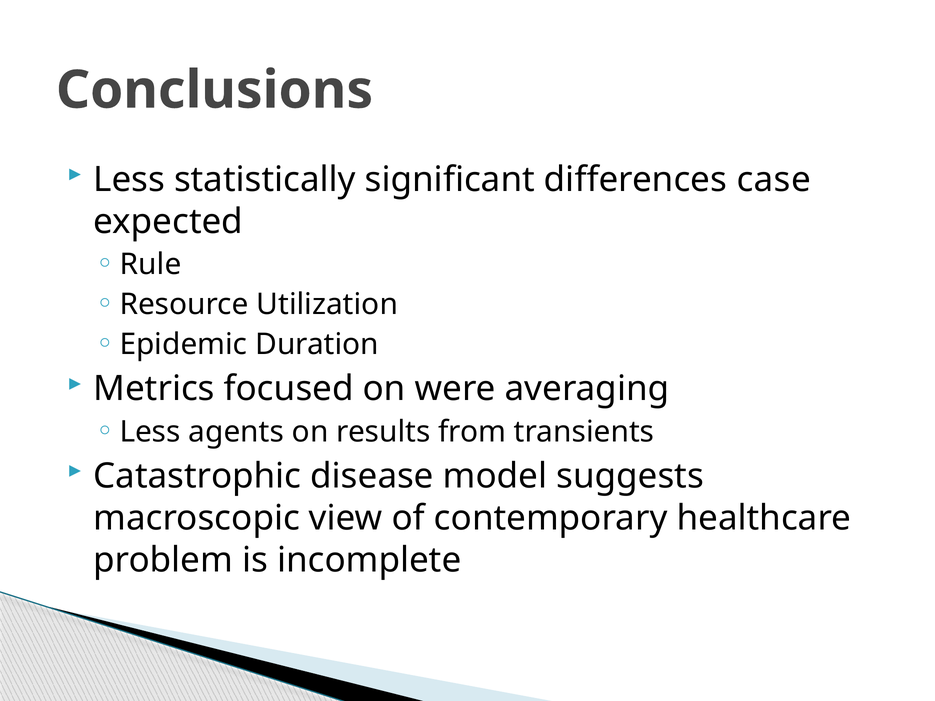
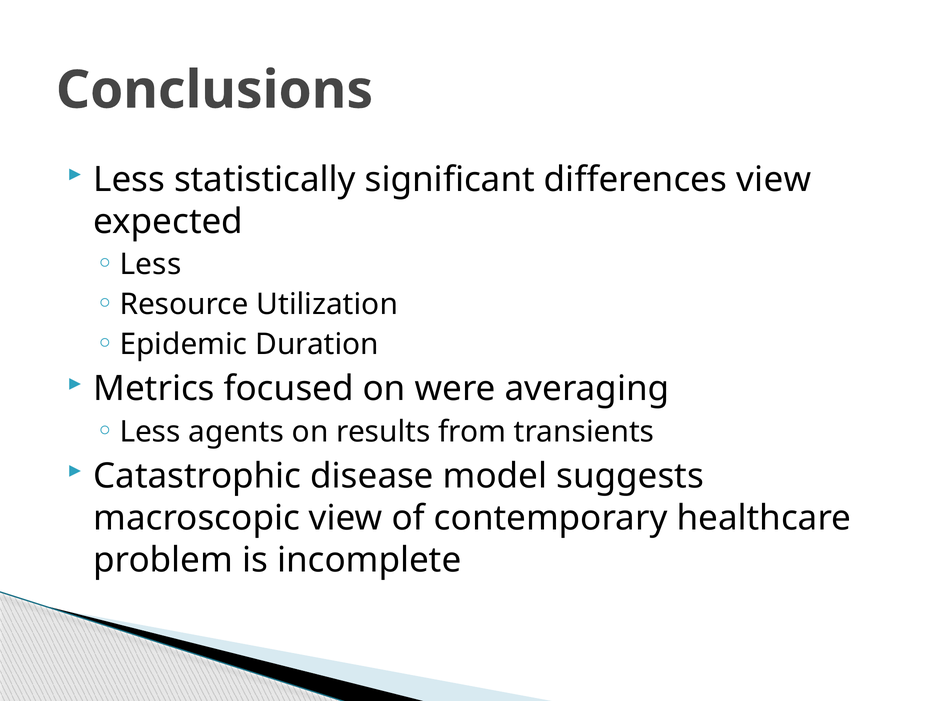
differences case: case -> view (774, 180)
Rule: Rule -> Less (150, 265)
